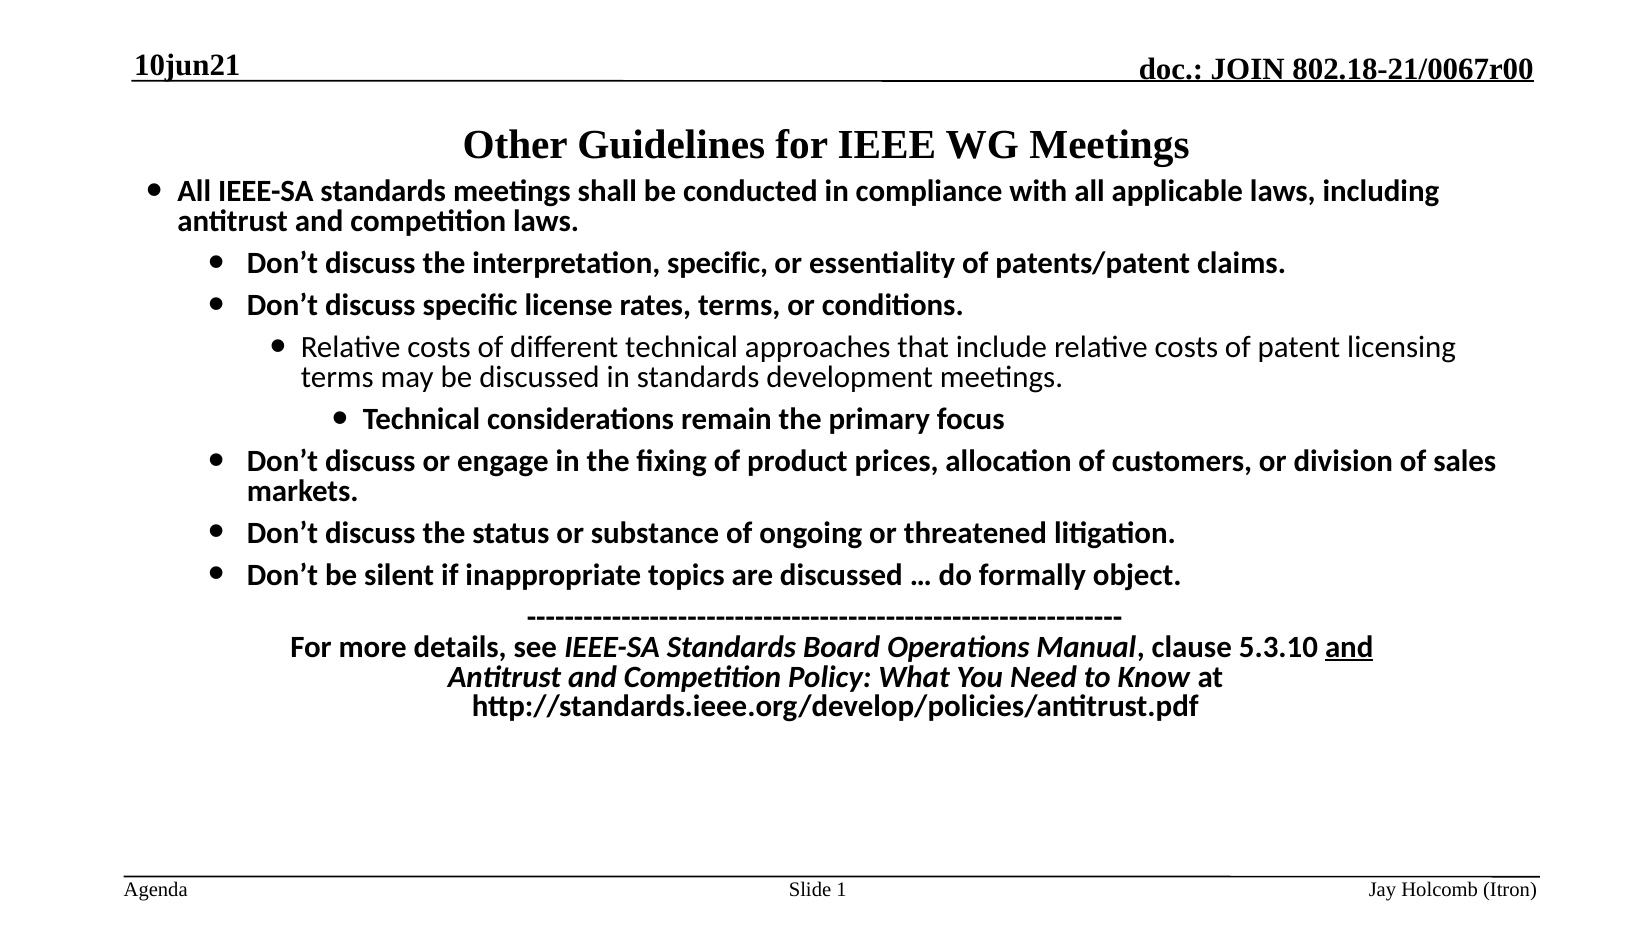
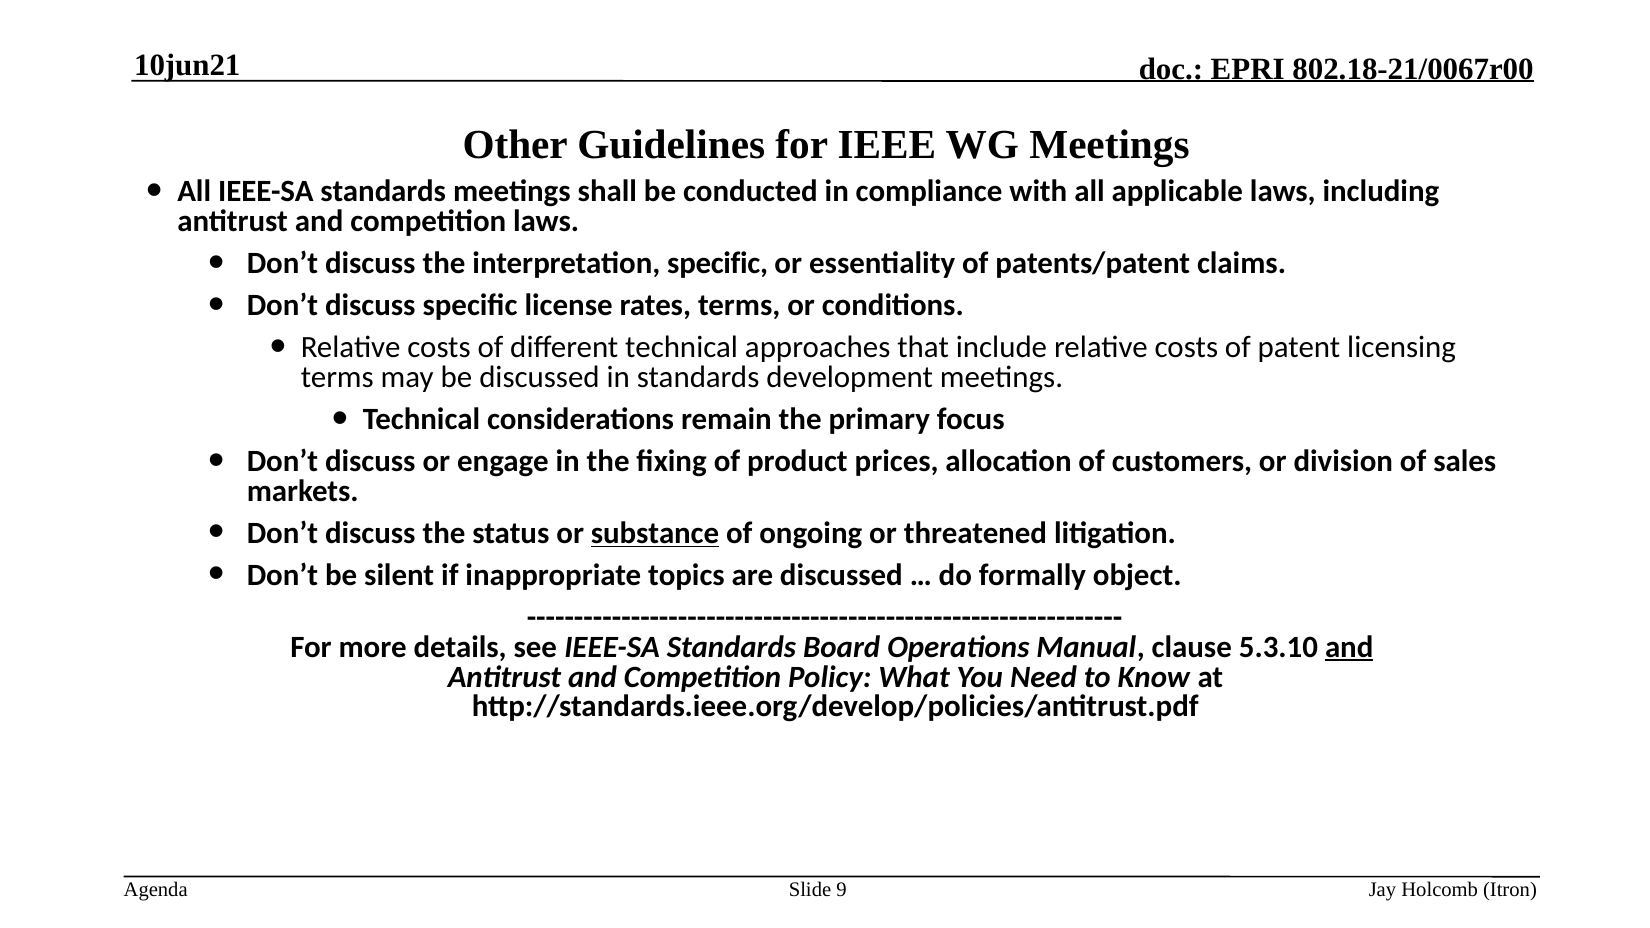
JOIN: JOIN -> EPRI (1248, 69)
substance underline: none -> present (655, 533)
1: 1 -> 9 (842, 890)
